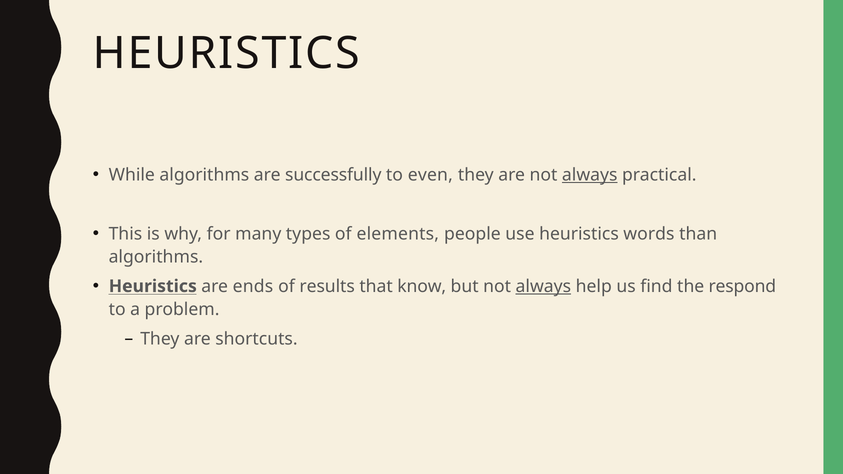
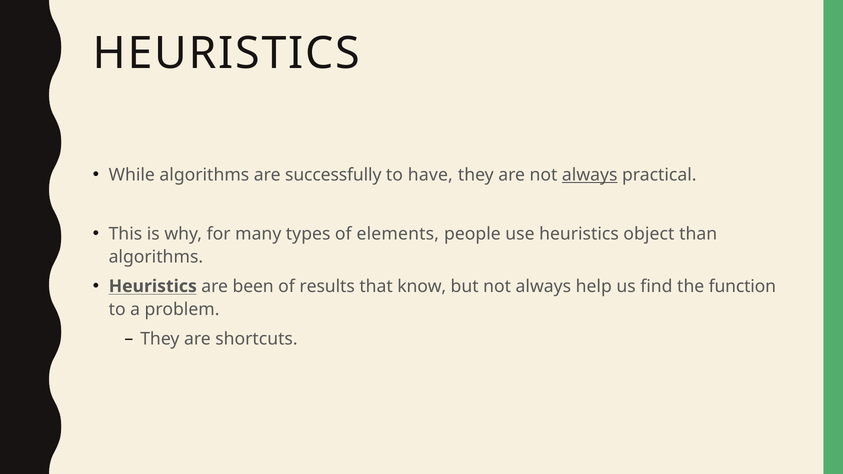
even: even -> have (430, 175)
words: words -> object (649, 234)
ends: ends -> been (253, 286)
always underline: present -> none (543, 286)
respond: respond -> function (742, 286)
